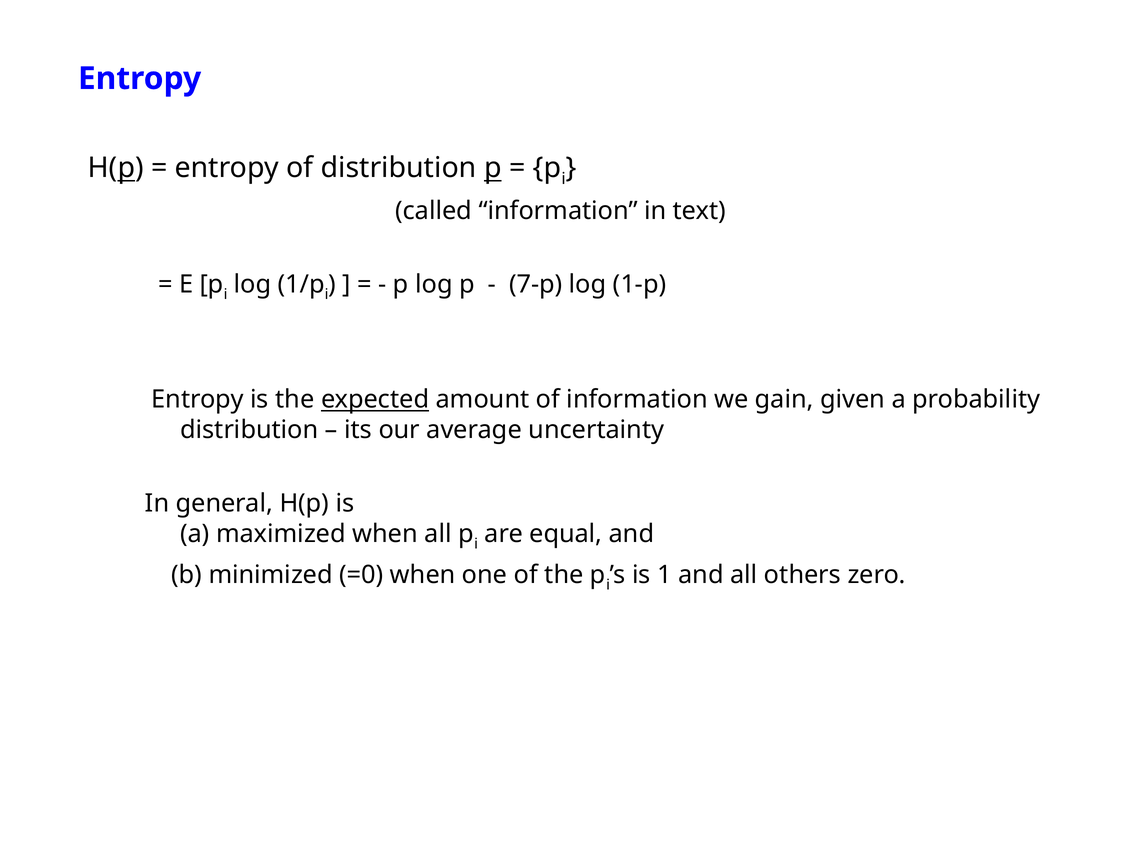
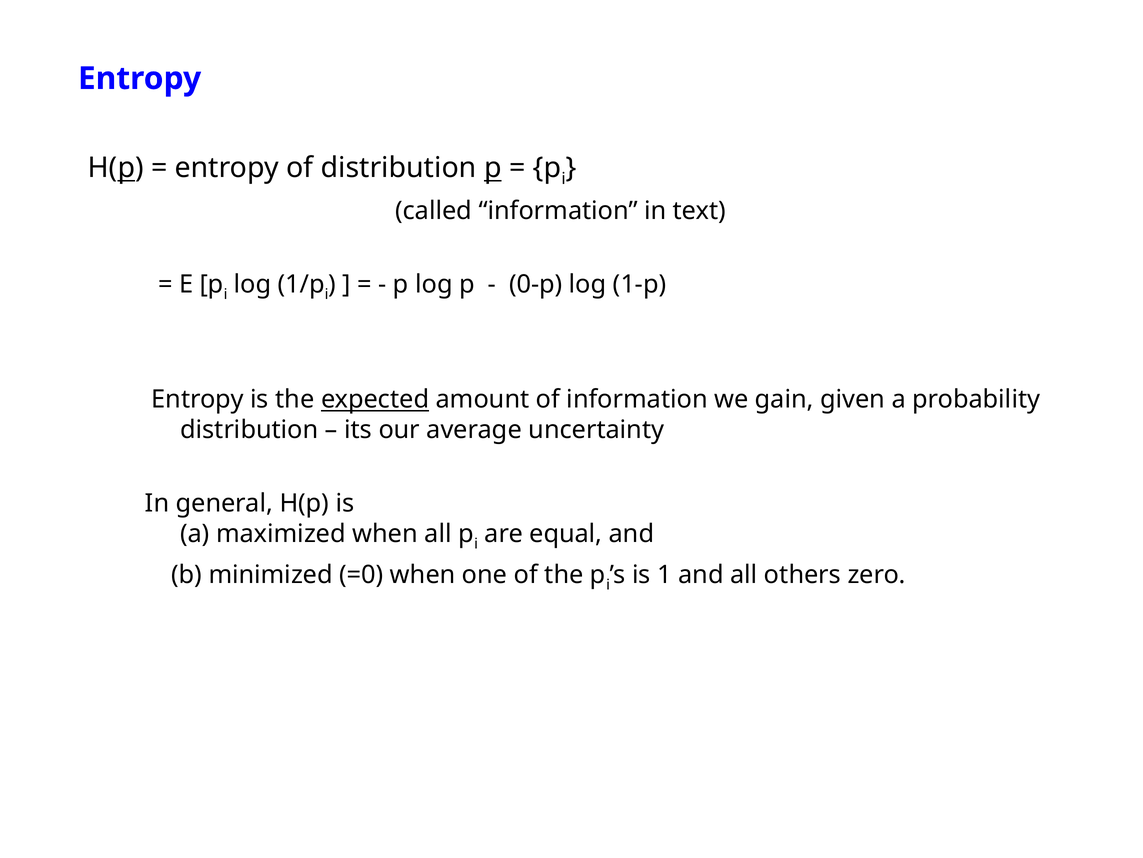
7-p: 7-p -> 0-p (536, 284)
